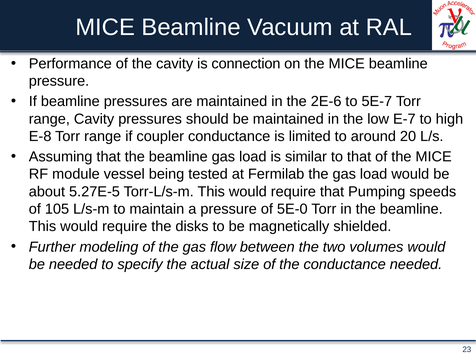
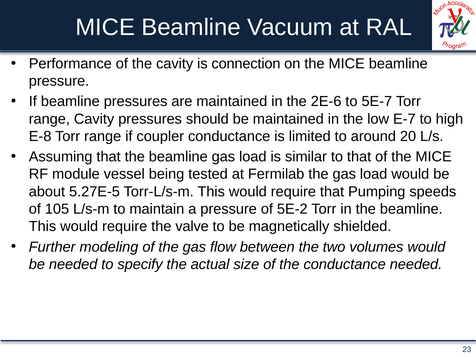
5E-0: 5E-0 -> 5E-2 (292, 209)
disks: disks -> valve (192, 227)
